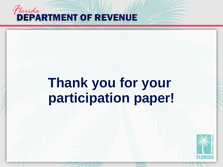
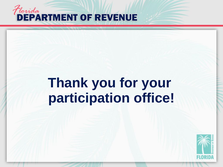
paper: paper -> office (154, 98)
